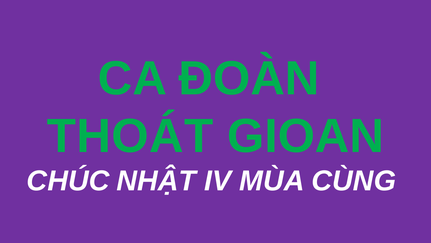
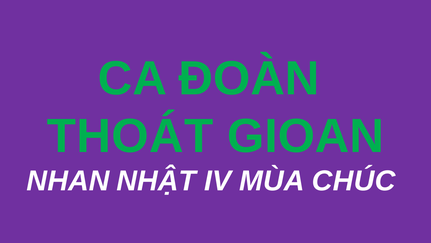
CHÚC: CHÚC -> NHAN (68, 181)
CÙNG: CÙNG -> CHÚC (354, 181)
